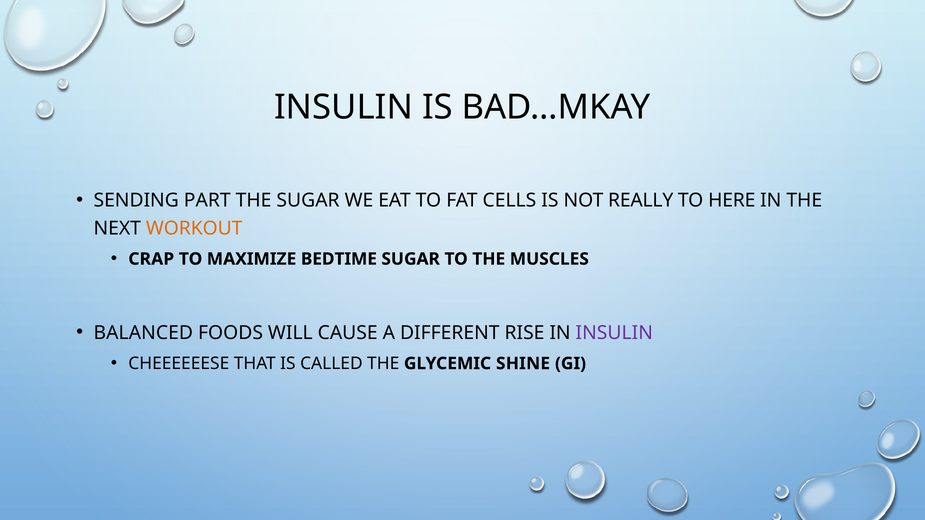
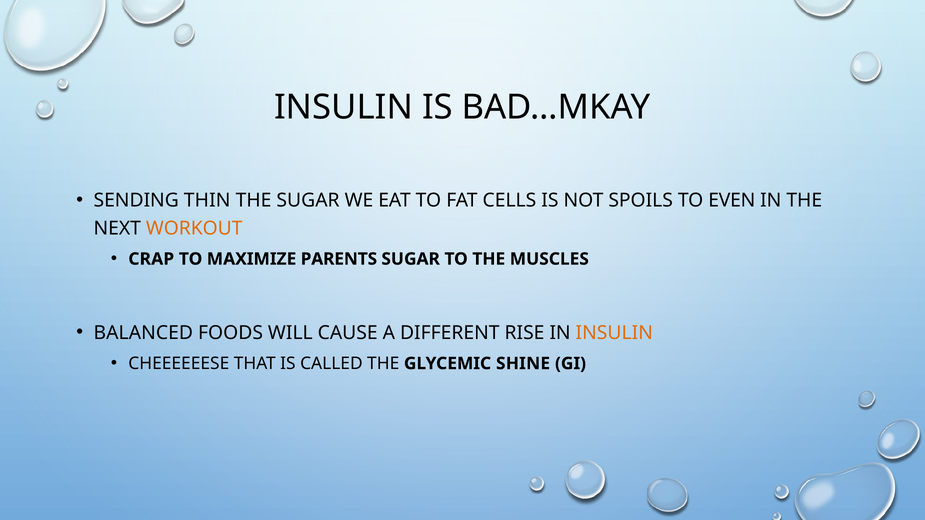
PART: PART -> THIN (207, 201)
REALLY: REALLY -> SPOILS (641, 201)
HERE: HERE -> EVEN (732, 201)
BEDTIME: BEDTIME -> PARENTS (339, 259)
INSULIN colour: purple -> orange (614, 333)
